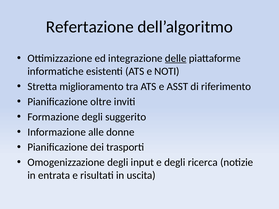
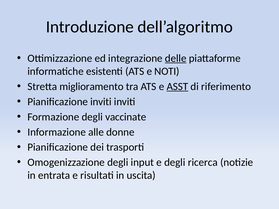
Refertazione: Refertazione -> Introduzione (90, 27)
ASST underline: none -> present (177, 87)
Pianificazione oltre: oltre -> inviti (101, 102)
suggerito: suggerito -> vaccinate (126, 117)
